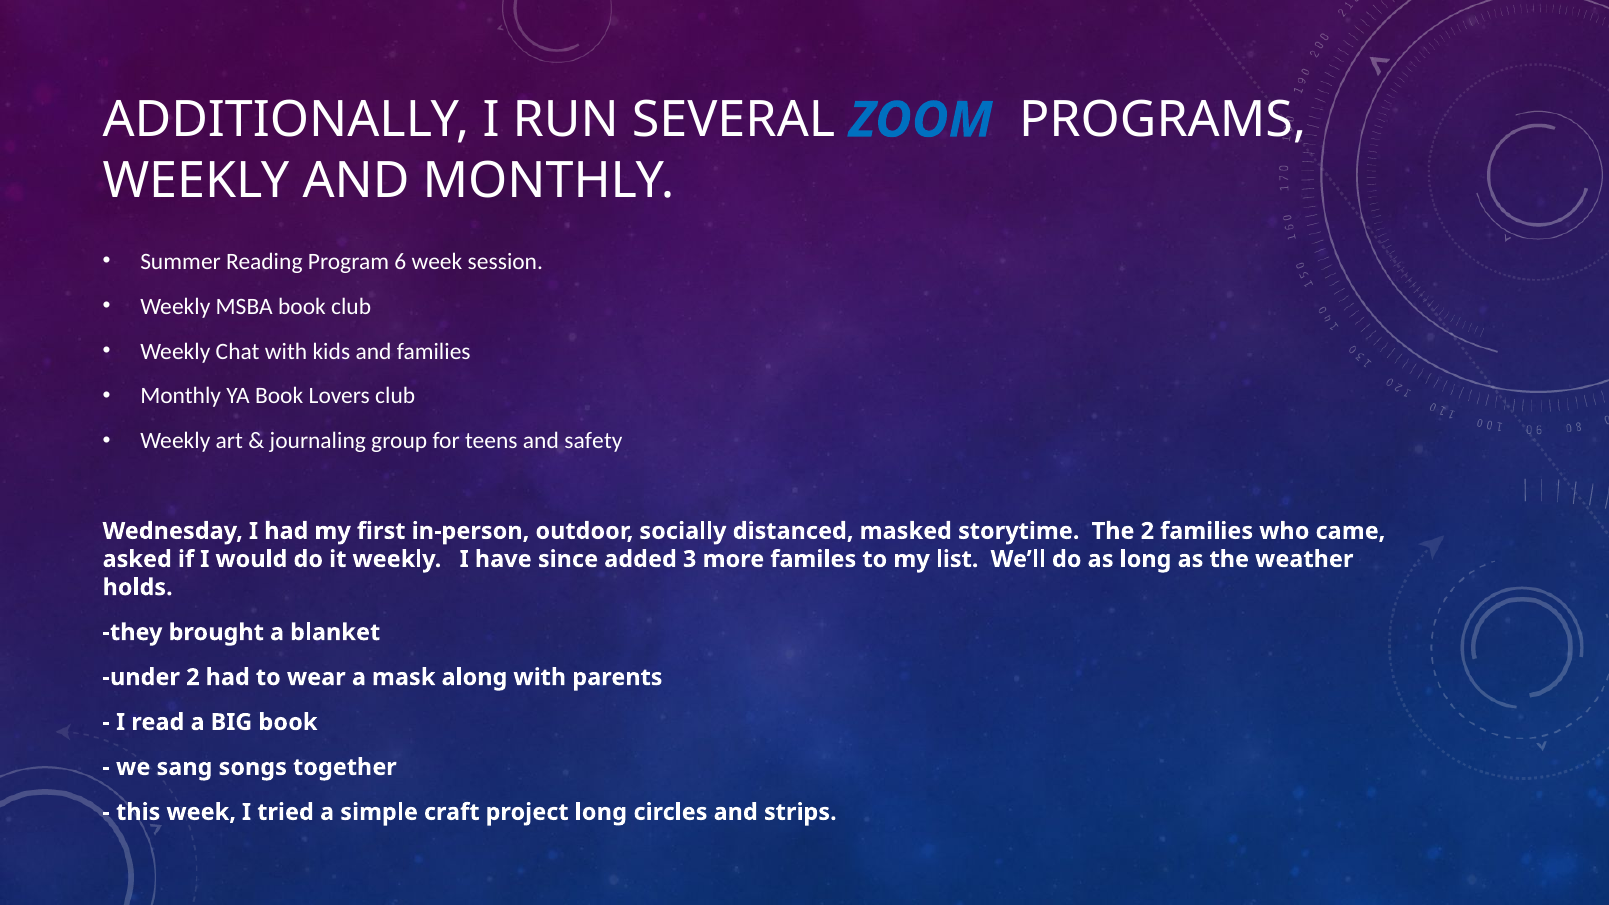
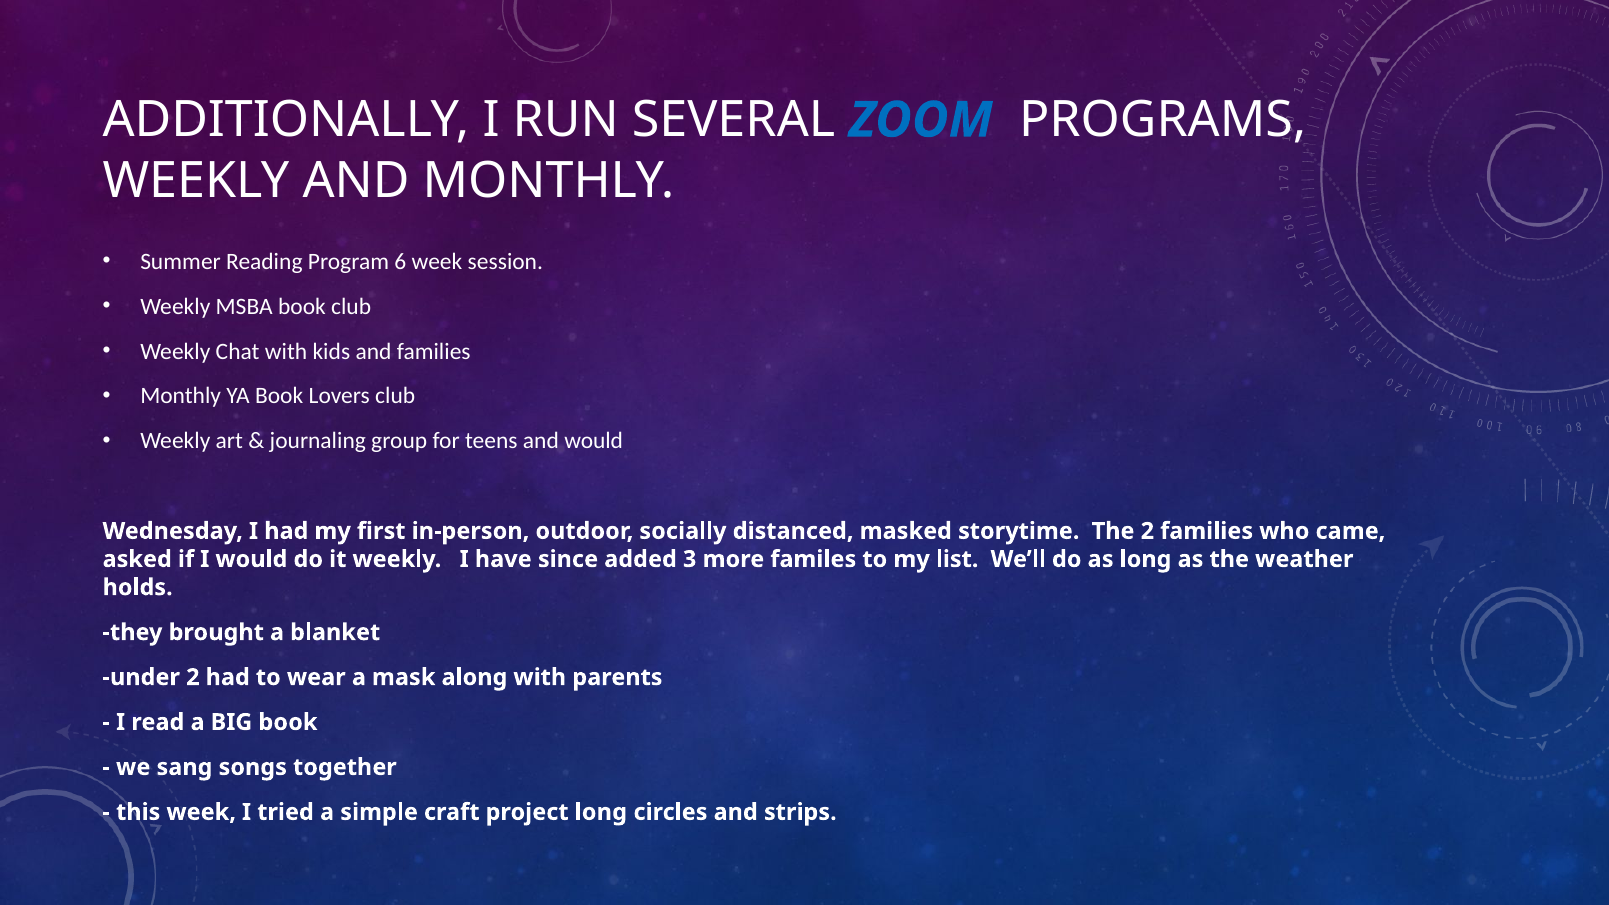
and safety: safety -> would (594, 441)
